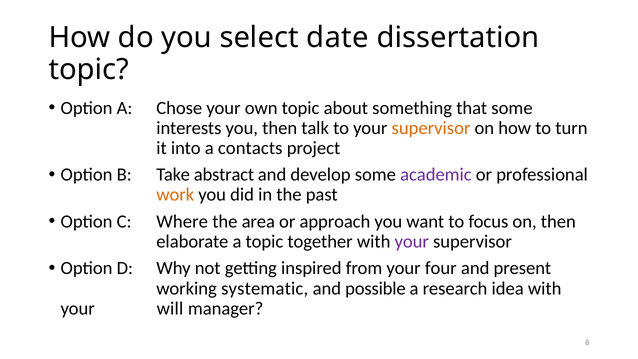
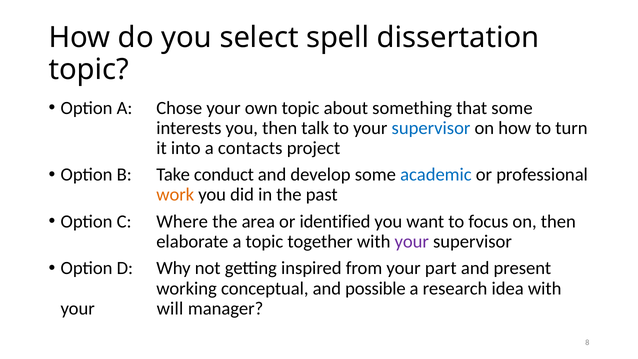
date: date -> spell (338, 38)
supervisor colour: orange -> blue (431, 128)
abstract: abstract -> conduct (224, 175)
academic colour: purple -> blue (436, 175)
approach: approach -> identified (335, 221)
four: four -> part (441, 268)
systematic: systematic -> conceptual (265, 288)
